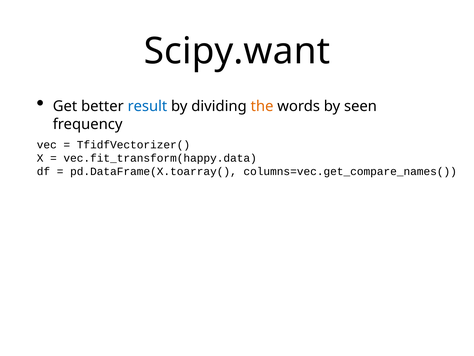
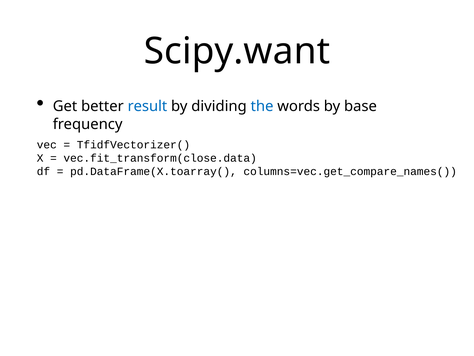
the colour: orange -> blue (262, 106)
seen: seen -> base (360, 106)
vec.fit_transform(happy.data: vec.fit_transform(happy.data -> vec.fit_transform(close.data (160, 158)
